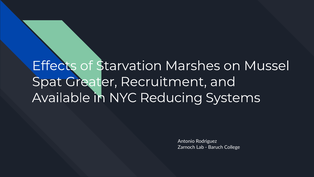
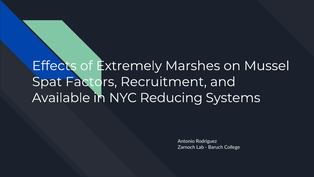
Starvation: Starvation -> Extremely (129, 66)
Greater: Greater -> Factors (91, 82)
